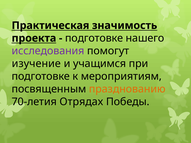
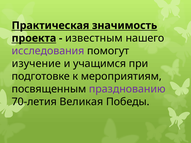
подготовке: подготовке -> известным (94, 38)
празднованию colour: orange -> purple (127, 89)
Отрядах: Отрядах -> Великая (81, 102)
